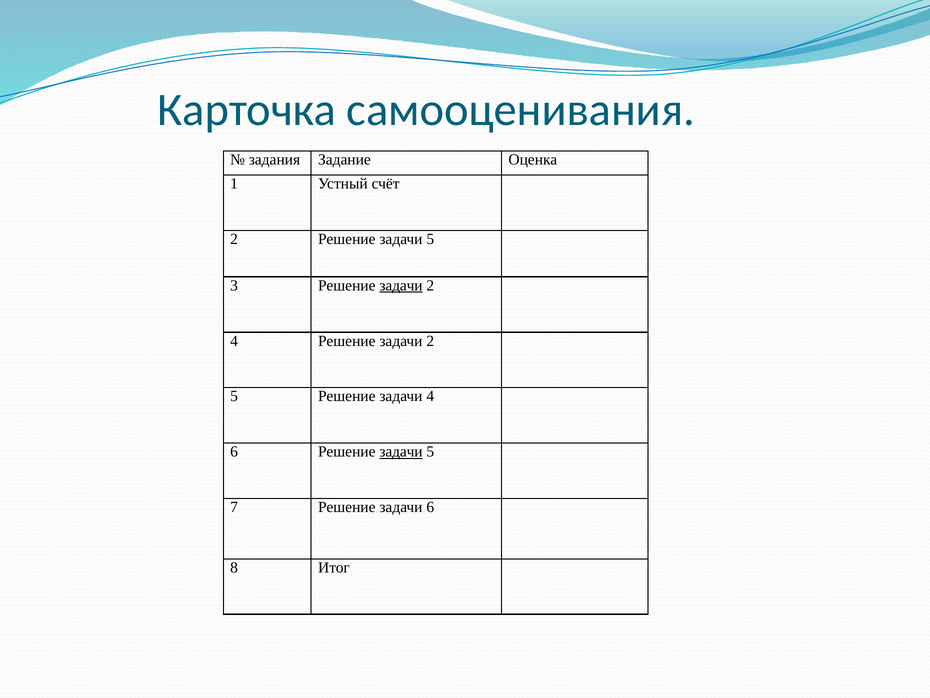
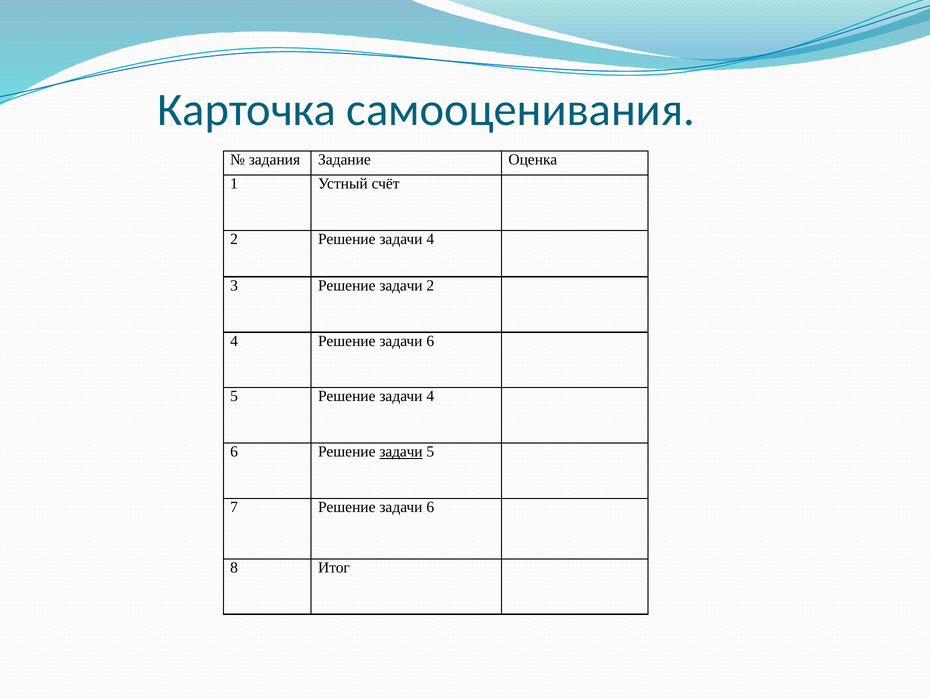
2 Решение задачи 5: 5 -> 4 (430, 239)
задачи underline: present -> none (401, 285)
4 Решение задачи 2: 2 -> 6 (430, 341)
